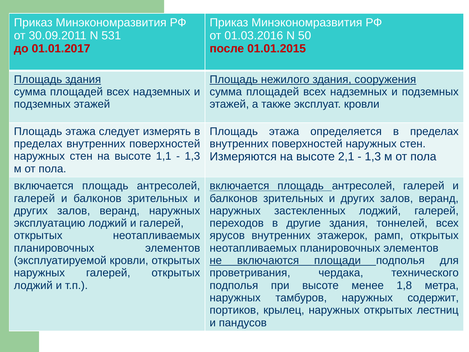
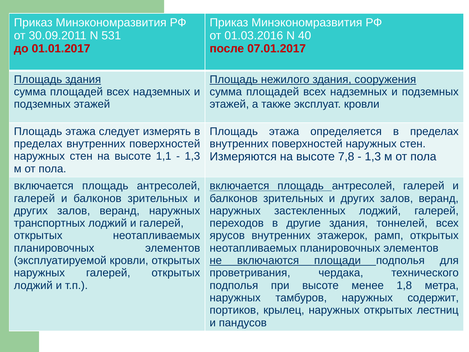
50: 50 -> 40 (305, 36)
01.01.2015: 01.01.2015 -> 07.01.2017 (277, 49)
2,1: 2,1 -> 7,8 (346, 157)
эксплуатацию: эксплуатацию -> транспортных (50, 223)
